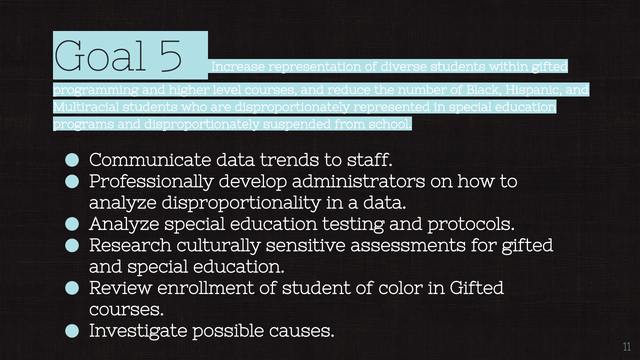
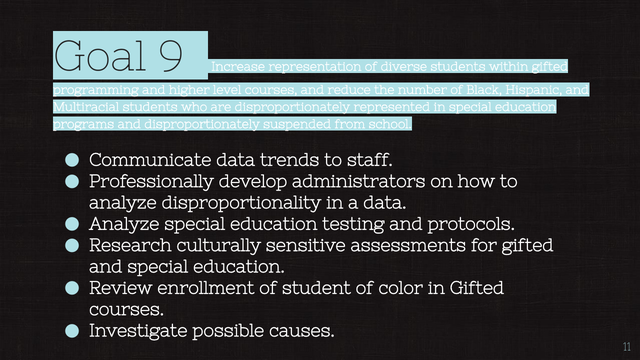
5: 5 -> 9 (171, 57)
